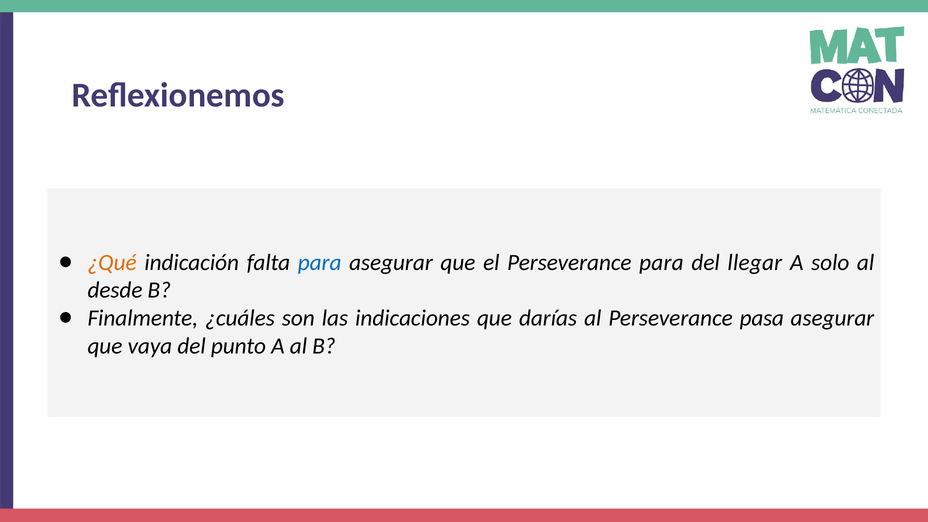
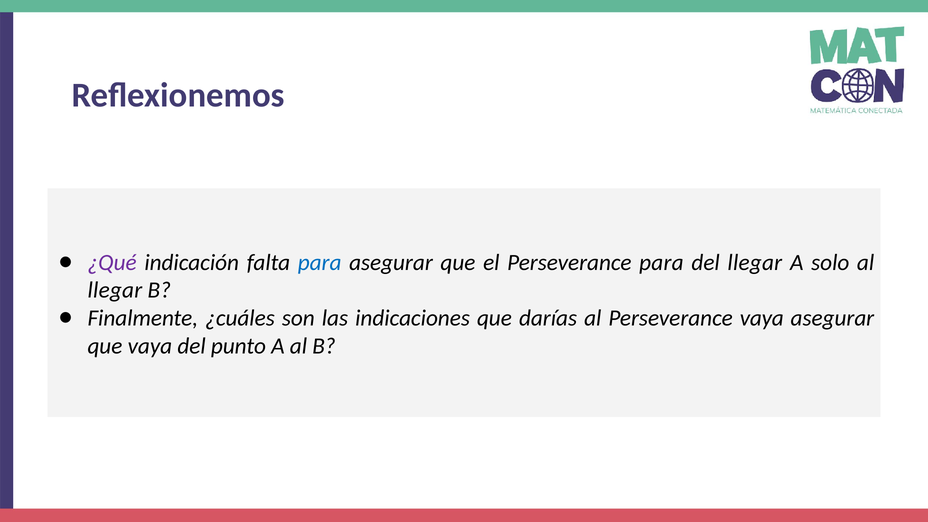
¿Qué colour: orange -> purple (112, 262)
desde: desde -> llegar (115, 290)
Perseverance pasa: pasa -> vaya (762, 318)
